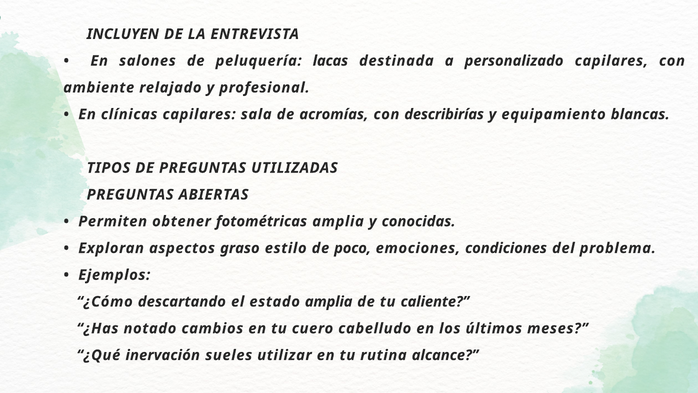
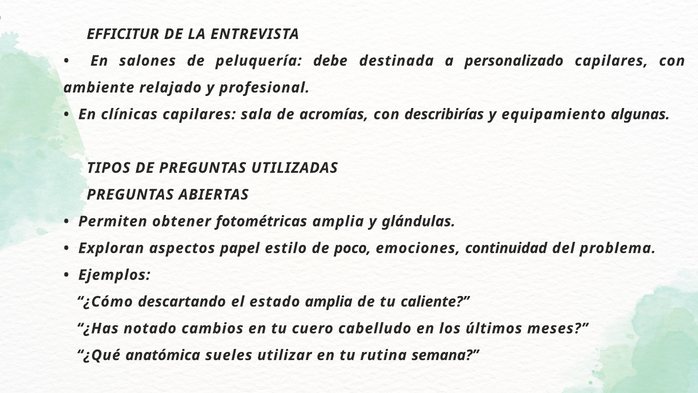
INCLUYEN: INCLUYEN -> EFFICITUR (123, 34)
lacas: lacas -> debe (330, 61)
blancas: blancas -> algunas (640, 114)
conocidas: conocidas -> glándulas (419, 221)
graso: graso -> papel (240, 248)
condiciones: condiciones -> continuidad (506, 248)
inervación: inervación -> anatómica (163, 355)
alcance: alcance -> semana (445, 355)
